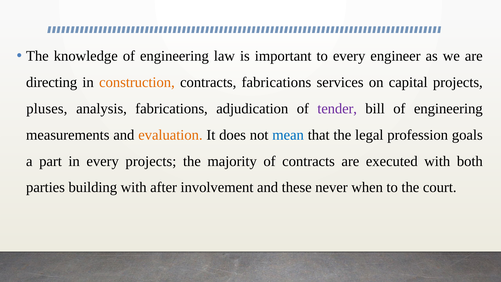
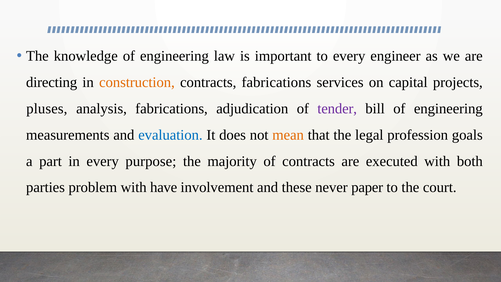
evaluation colour: orange -> blue (170, 135)
mean colour: blue -> orange (288, 135)
every projects: projects -> purpose (151, 161)
building: building -> problem (93, 187)
after: after -> have (164, 187)
when: when -> paper (367, 187)
